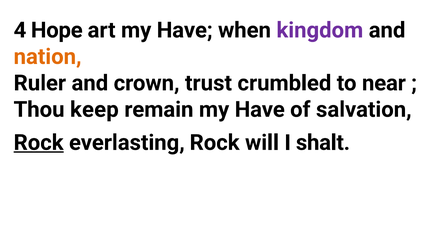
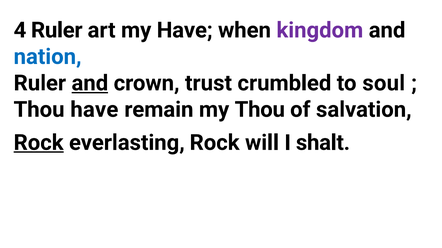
4 Hope: Hope -> Ruler (57, 30)
nation colour: orange -> blue (48, 57)
and underline: none -> present (90, 83)
near: near -> soul (384, 83)
Thou keep: keep -> have (94, 110)
remain my Have: Have -> Thou (260, 110)
